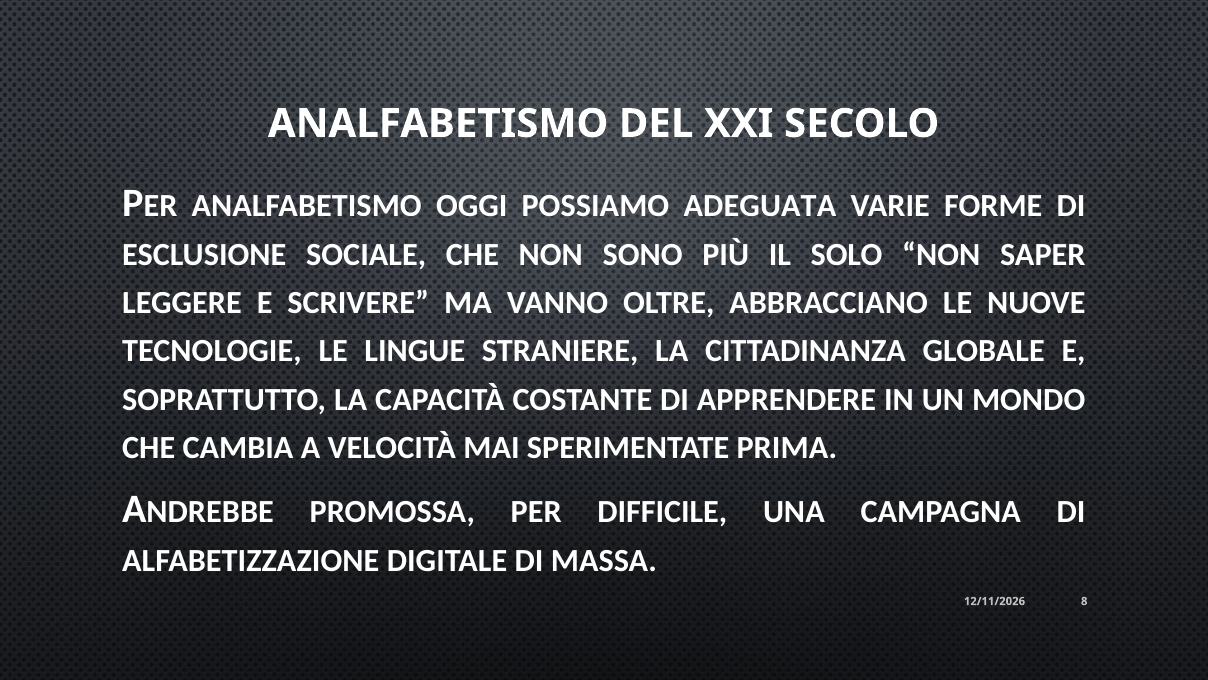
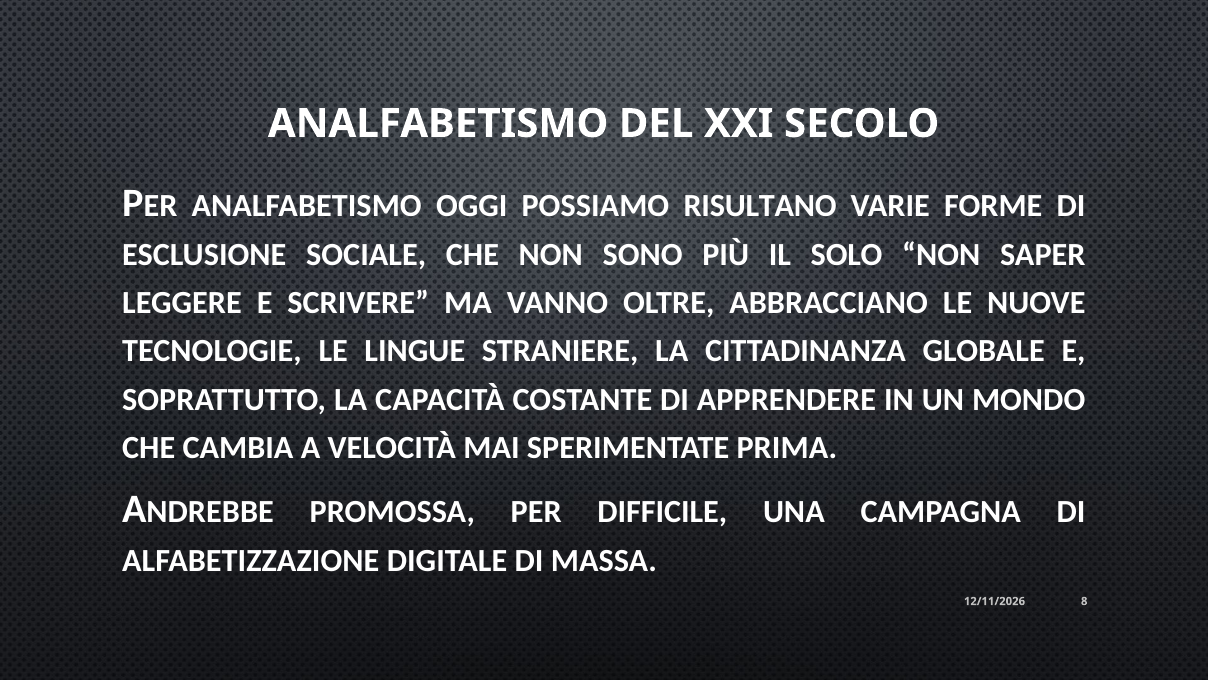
ADEGUATA: ADEGUATA -> RISULTANO (760, 206)
